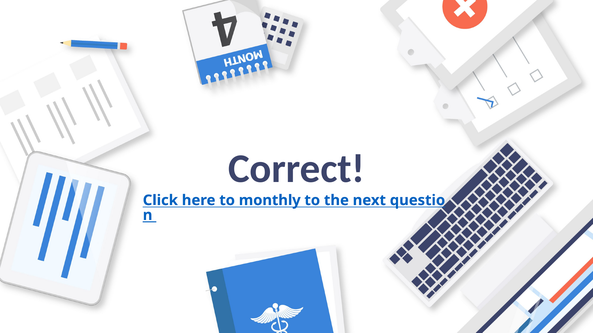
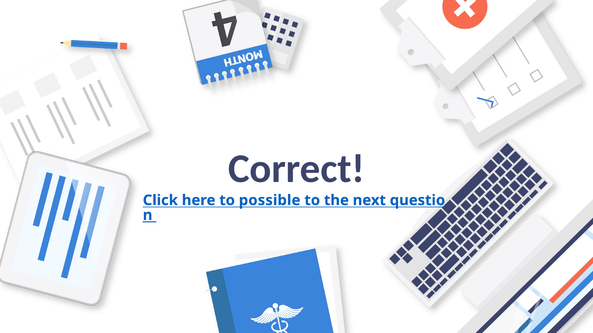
monthly: monthly -> possible (270, 201)
